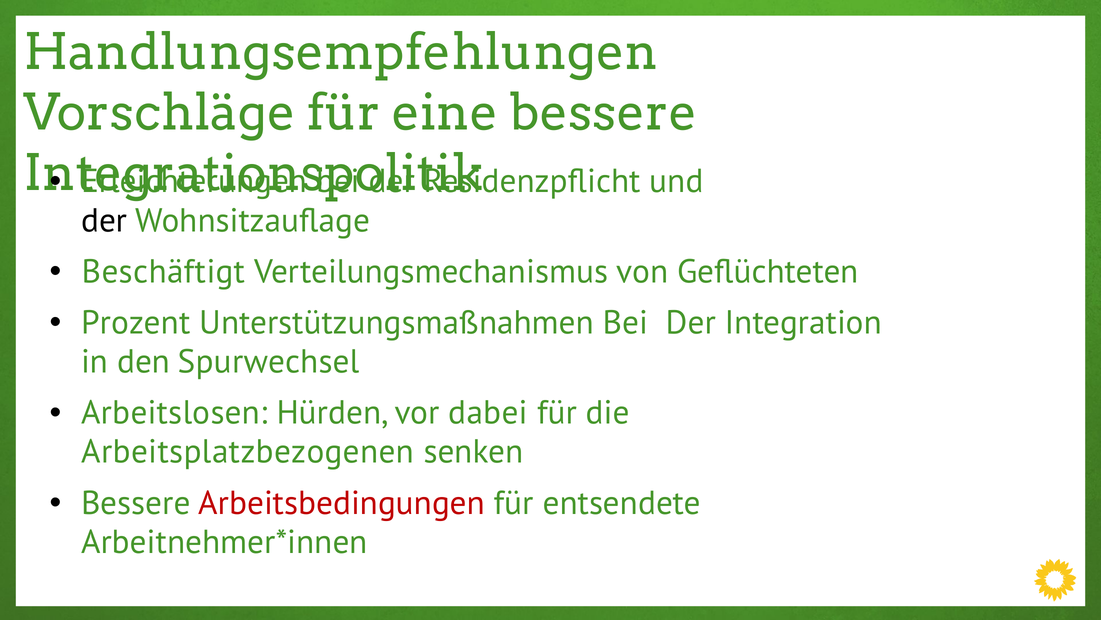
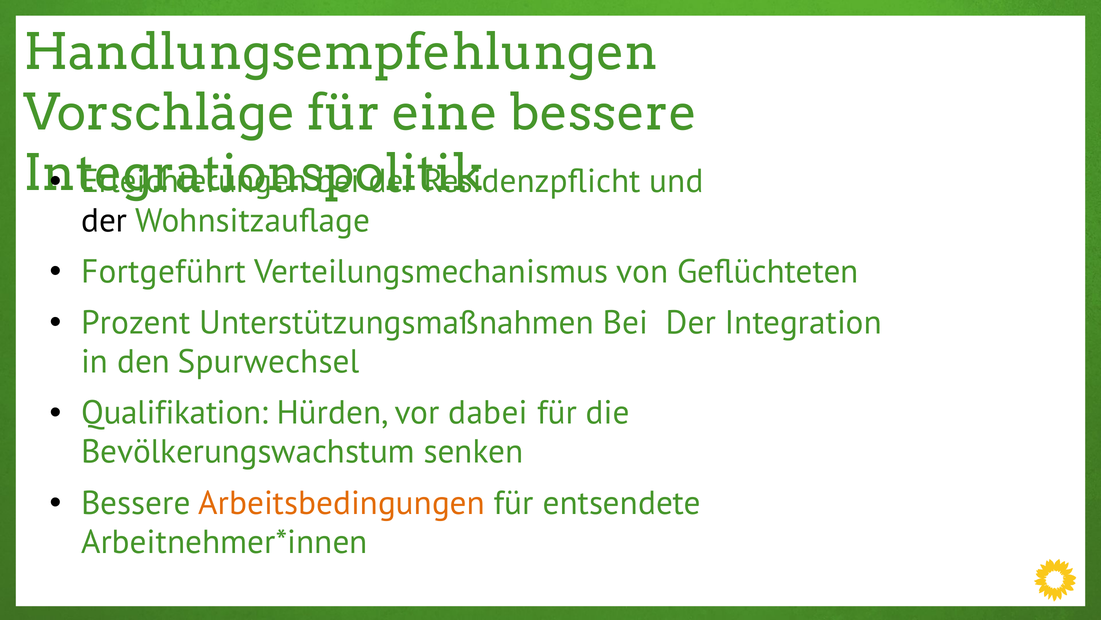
Beschäftigt: Beschäftigt -> Fortgeführt (164, 271)
Arbeitslosen: Arbeitslosen -> Qualifikation (175, 412)
Arbeitsplatzbezogenen: Arbeitsplatzbezogenen -> Bevölkerungswachstum (248, 452)
Arbeitsbedingungen colour: red -> orange (342, 502)
